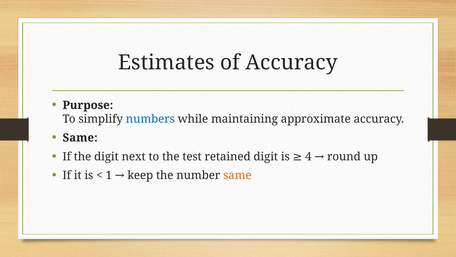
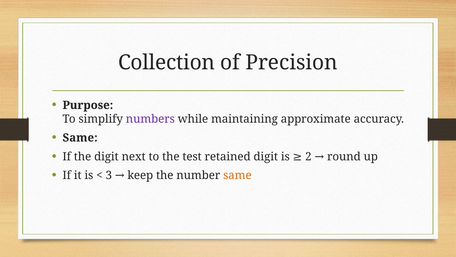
Estimates: Estimates -> Collection (167, 63)
of Accuracy: Accuracy -> Precision (292, 63)
numbers colour: blue -> purple (150, 119)
4: 4 -> 2 (308, 156)
1: 1 -> 3 (109, 175)
